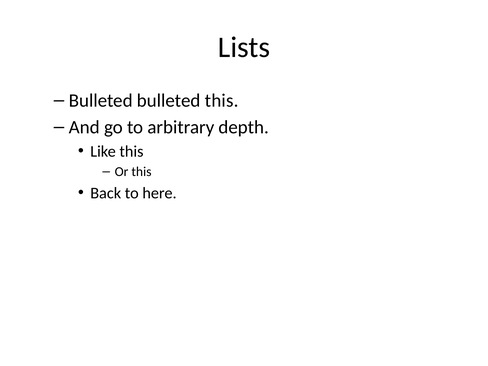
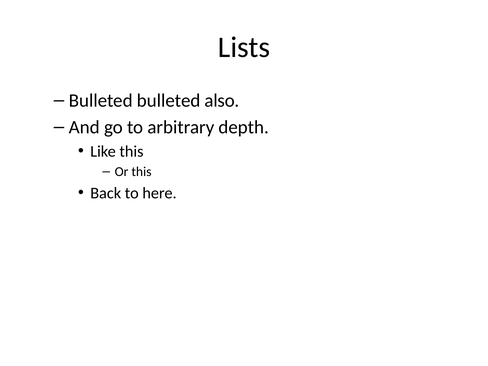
bulleted this: this -> also (222, 101)
